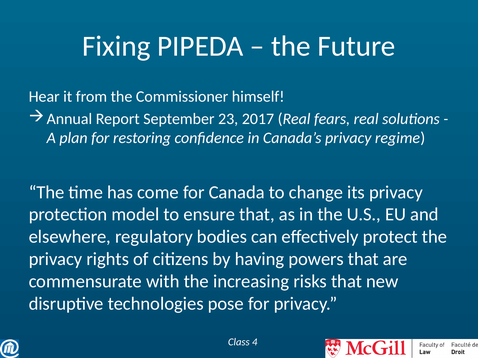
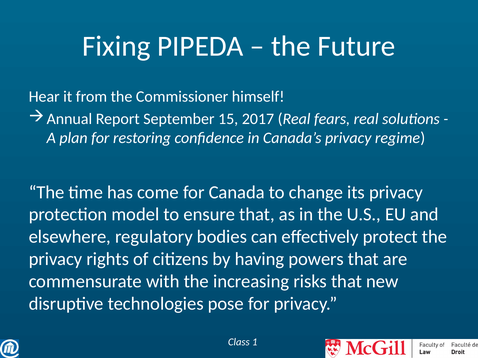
23: 23 -> 15 (228, 119)
4: 4 -> 1 (255, 343)
